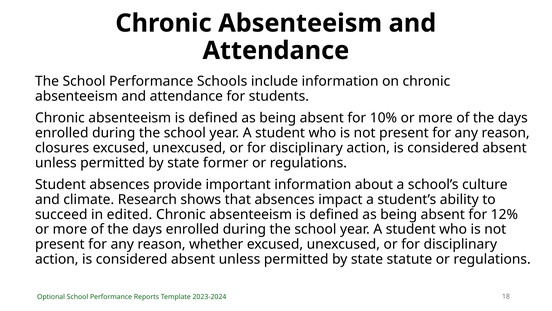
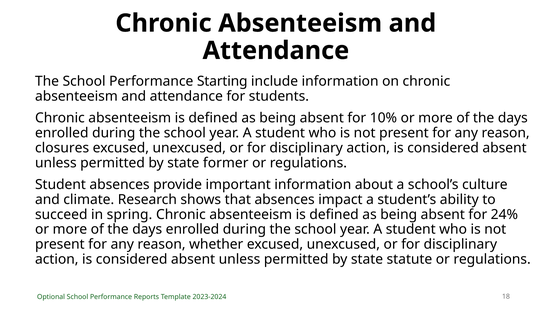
Schools: Schools -> Starting (222, 81)
edited: edited -> spring (130, 214)
12%: 12% -> 24% (504, 214)
